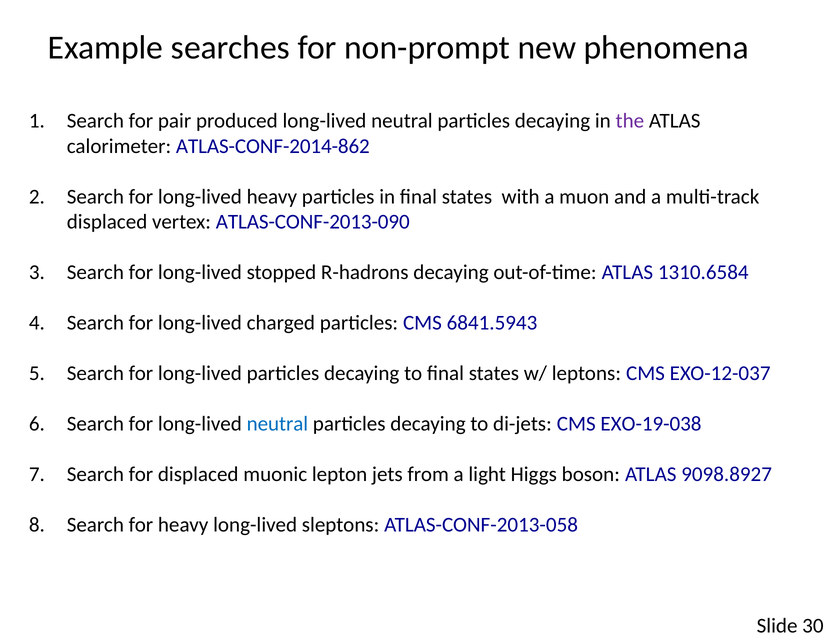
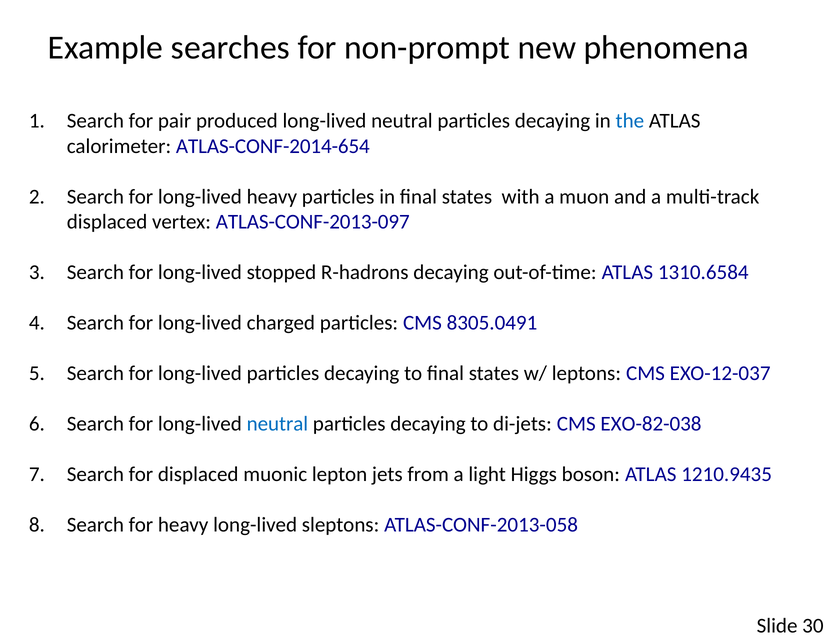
the colour: purple -> blue (630, 121)
ATLAS-CONF-2014-862: ATLAS-CONF-2014-862 -> ATLAS-CONF-2014-654 (273, 146)
ATLAS-CONF-2013-090: ATLAS-CONF-2013-090 -> ATLAS-CONF-2013-097 (313, 222)
6841.5943: 6841.5943 -> 8305.0491 (492, 323)
EXO-19-038: EXO-19-038 -> EXO-82-038 (651, 424)
9098.8927: 9098.8927 -> 1210.9435 (727, 474)
